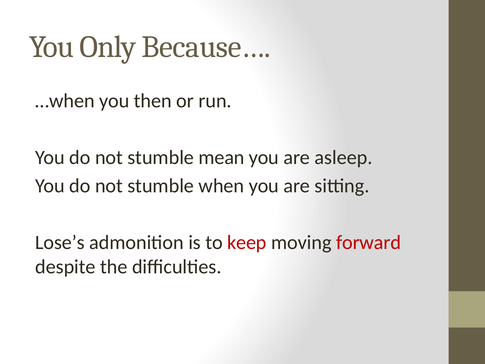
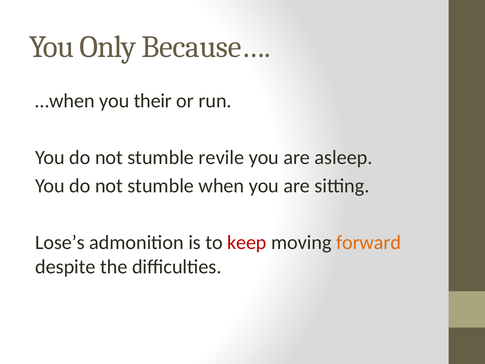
then: then -> their (153, 101)
mean: mean -> revile (221, 157)
forward colour: red -> orange (369, 242)
